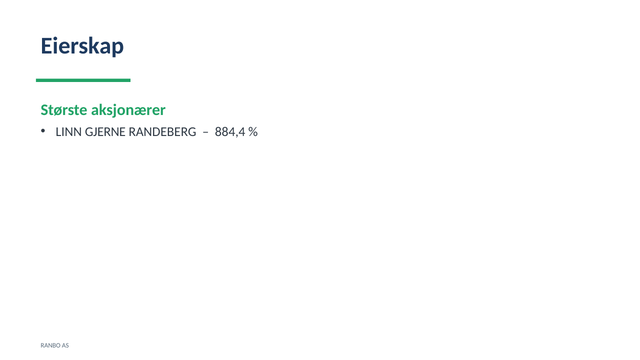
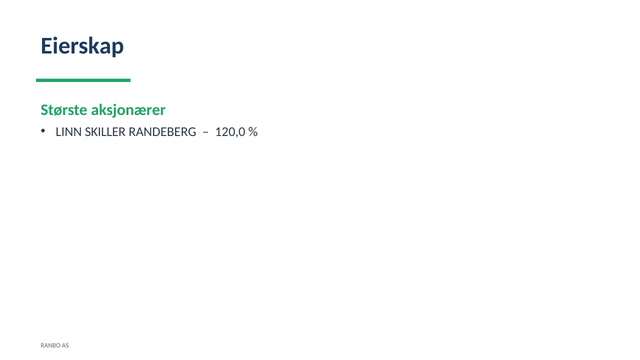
GJERNE: GJERNE -> SKILLER (105, 132)
884,4: 884,4 -> 120,0 (230, 132)
